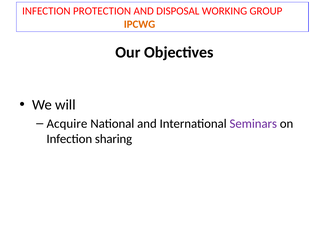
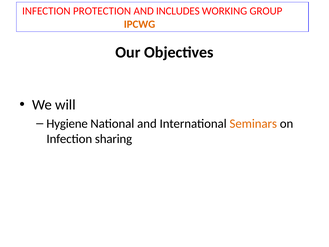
DISPOSAL: DISPOSAL -> INCLUDES (178, 11)
Acquire: Acquire -> Hygiene (67, 124)
Seminars colour: purple -> orange (253, 124)
